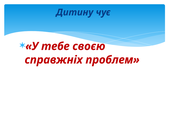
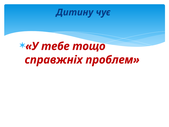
своєю: своєю -> тощо (89, 46)
